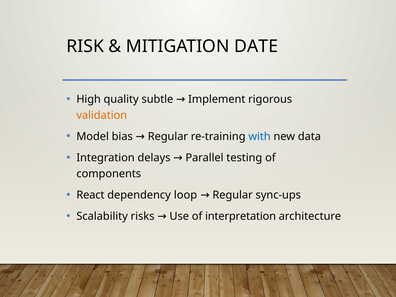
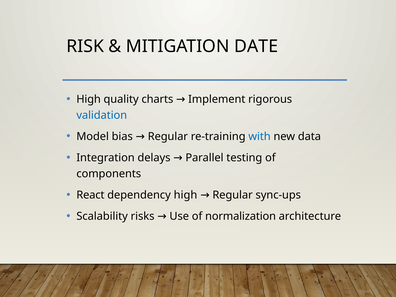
subtle: subtle -> charts (157, 99)
validation colour: orange -> blue (102, 115)
dependency loop: loop -> high (186, 195)
interpretation: interpretation -> normalization (241, 216)
